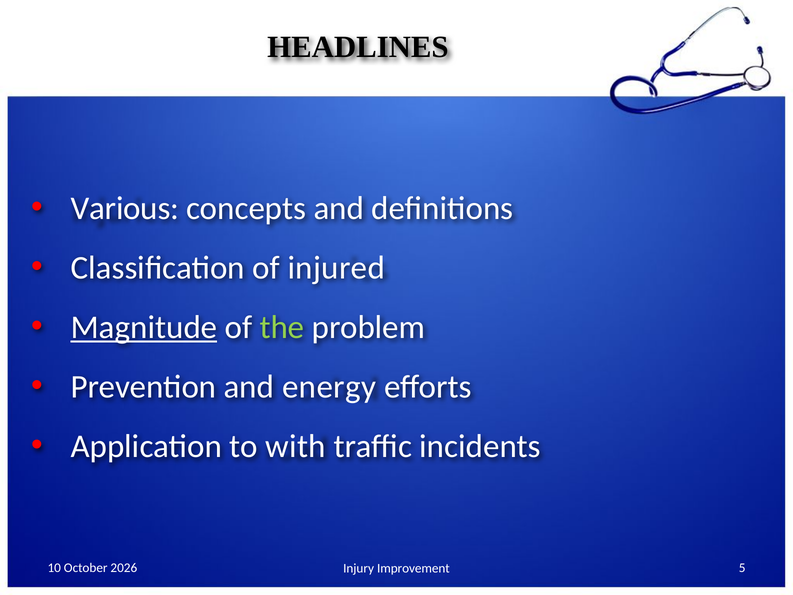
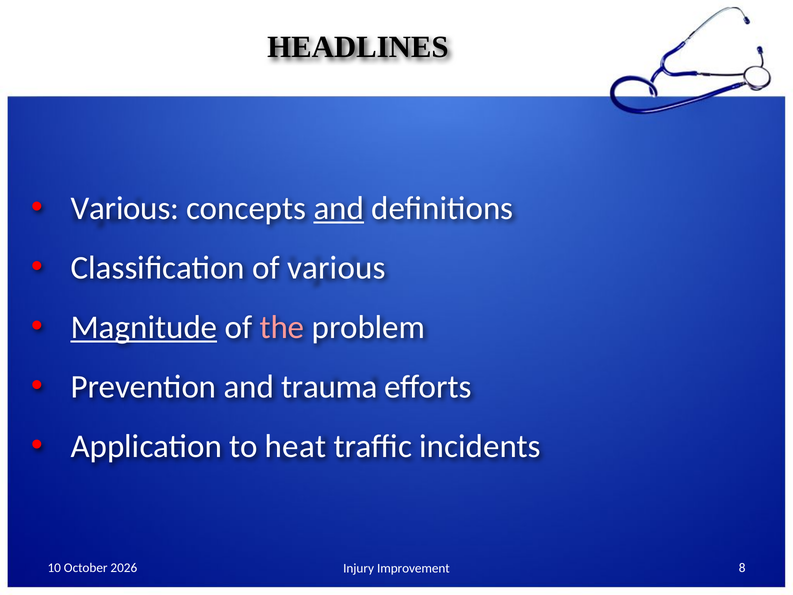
and underline: none -> present (339, 208)
of injured: injured -> various (336, 268)
the colour: light green -> pink (282, 327)
energy: energy -> trauma (329, 387)
with: with -> heat (296, 446)
5: 5 -> 8 (742, 568)
